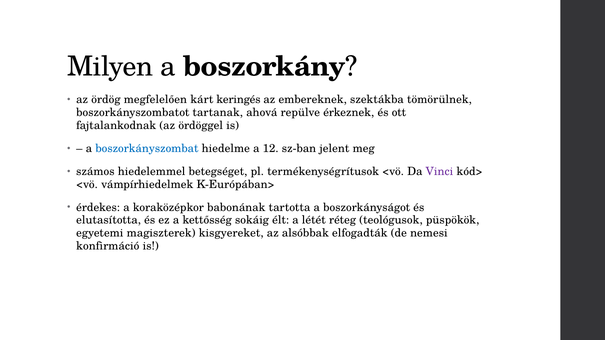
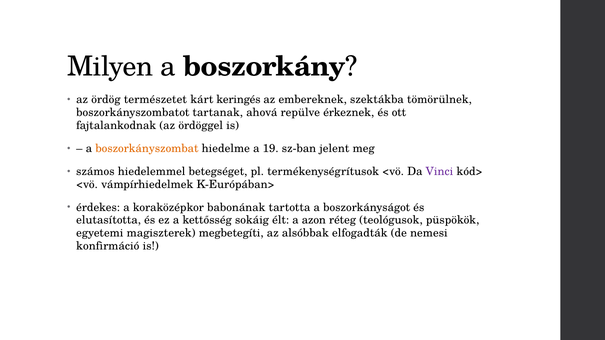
megfelelően: megfelelően -> természetet (155, 100)
boszorkányszombat colour: blue -> orange (147, 149)
12: 12 -> 19 (271, 149)
létét: létét -> azon (314, 220)
kisgyereket: kisgyereket -> megbetegíti (231, 233)
